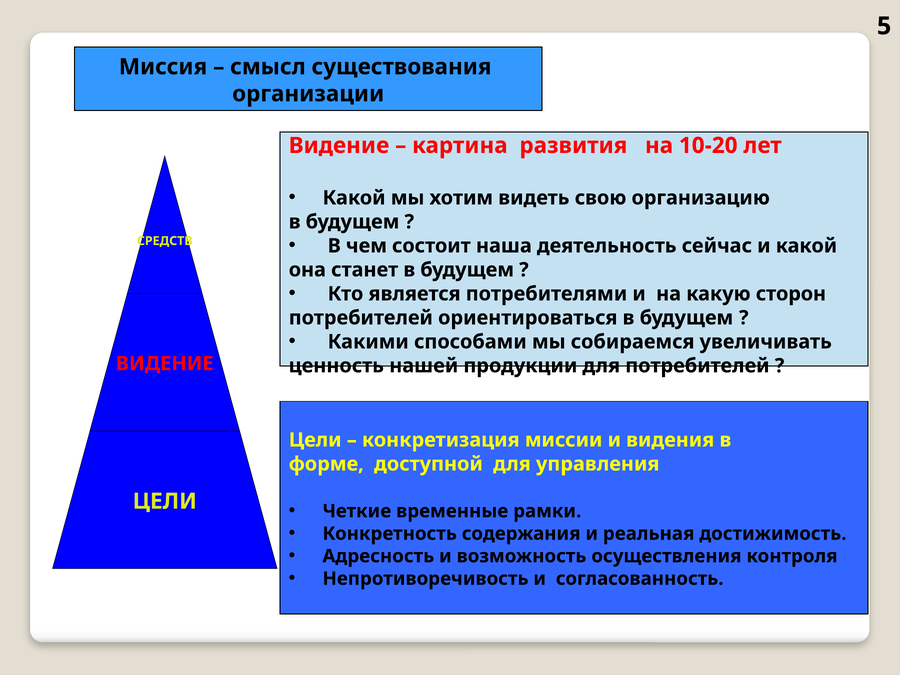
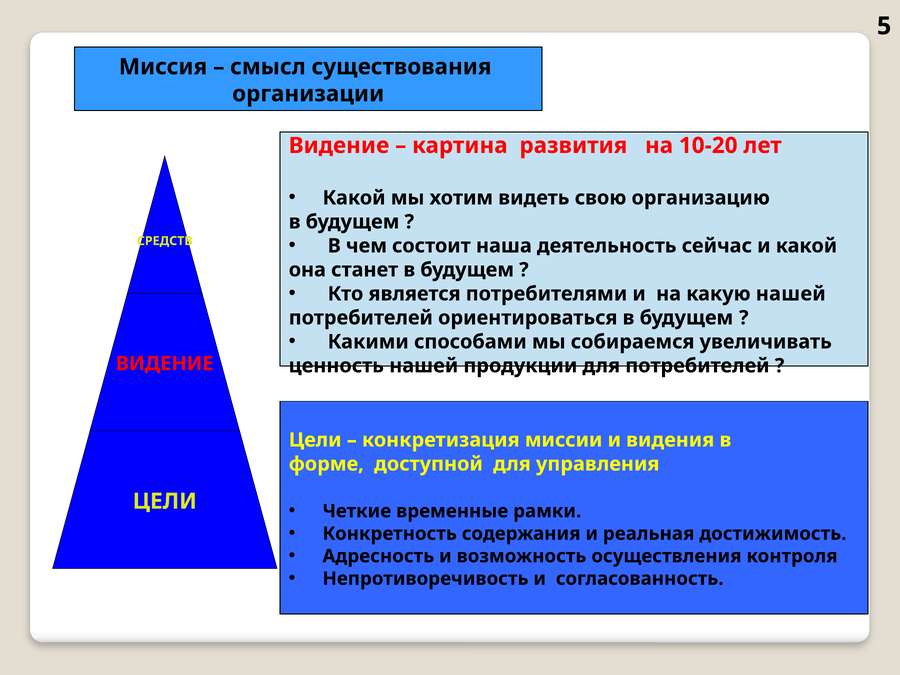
какую сторон: сторон -> нашей (791, 294)
